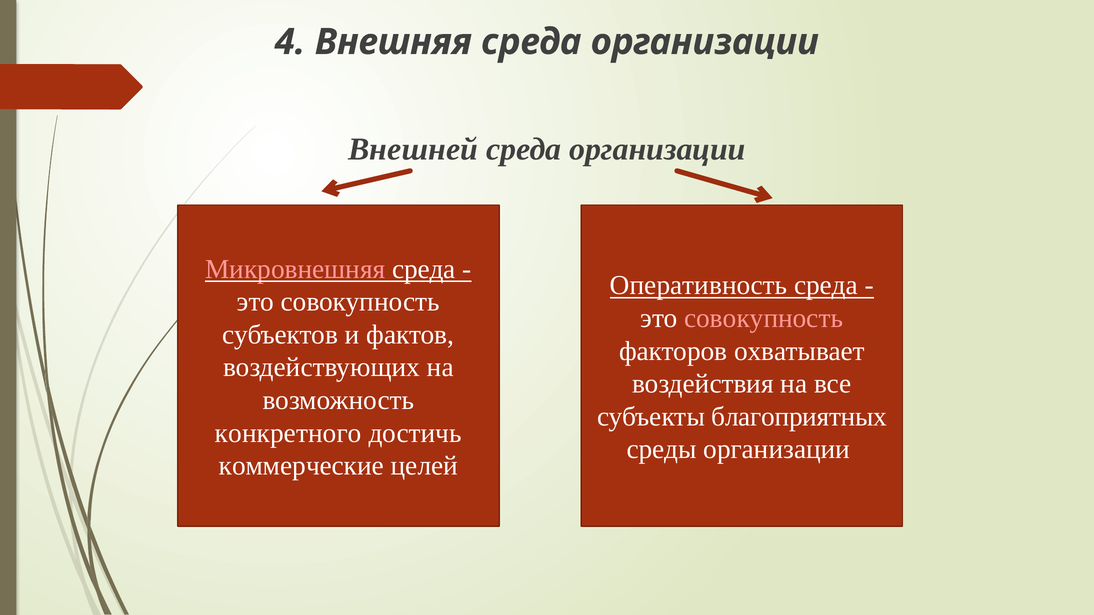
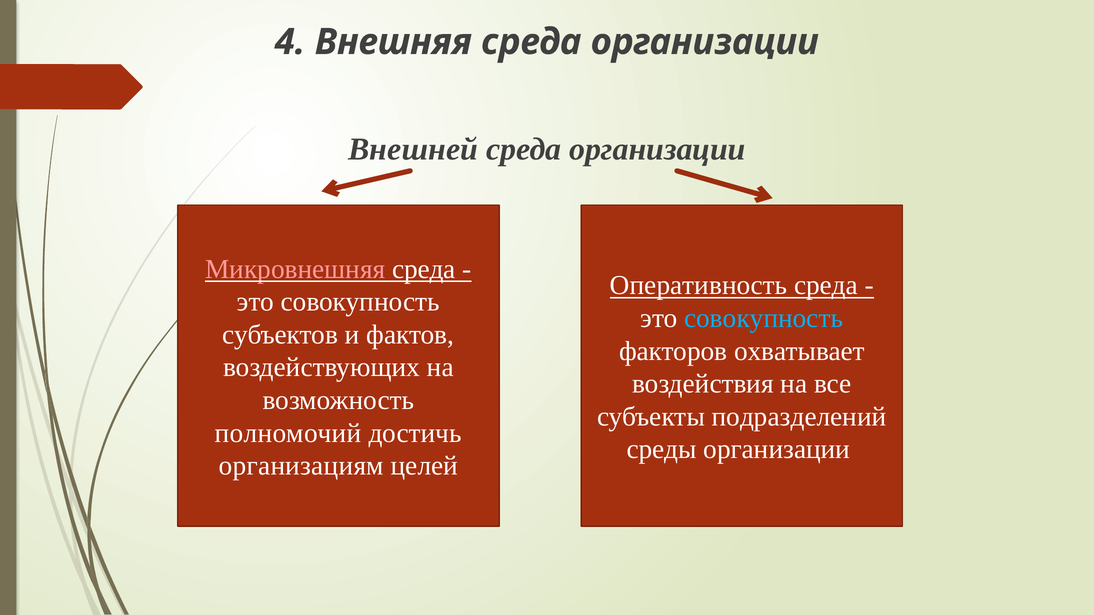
совокупность colour: pink -> light blue (764, 318)
благоприятных: благоприятных -> подразделений (799, 417)
конкретного: конкретного -> полномочий (288, 433)
коммерческие: коммерческие -> организациям (301, 466)
